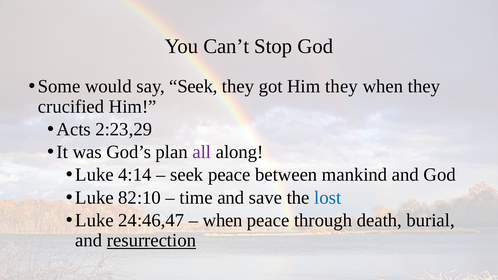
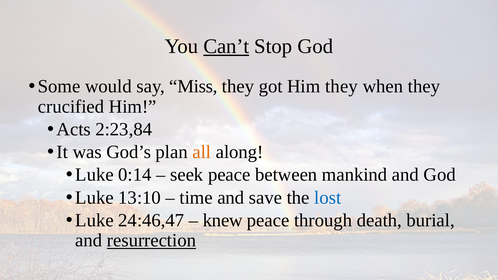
Can’t underline: none -> present (226, 46)
say Seek: Seek -> Miss (193, 86)
2:23,29: 2:23,29 -> 2:23,84 (124, 129)
all colour: purple -> orange (202, 152)
4:14: 4:14 -> 0:14 (135, 175)
82:10: 82:10 -> 13:10 (140, 198)
when: when -> knew (223, 220)
